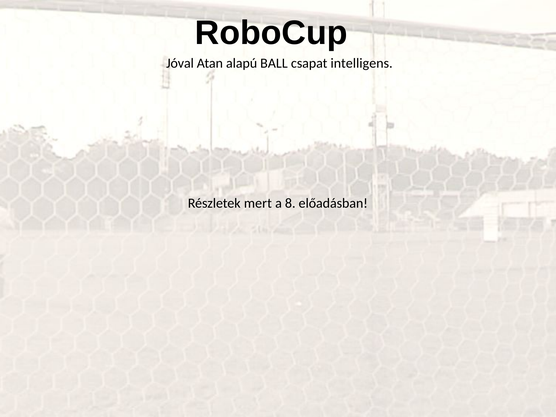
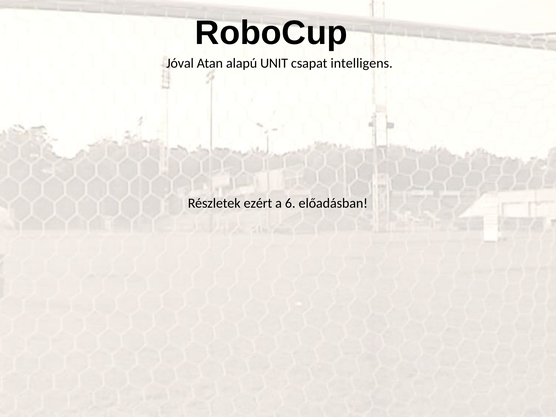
BALL: BALL -> UNIT (274, 63)
mert: mert -> ezért (258, 203)
8: 8 -> 6 (290, 203)
